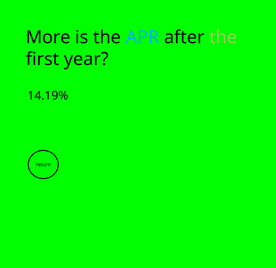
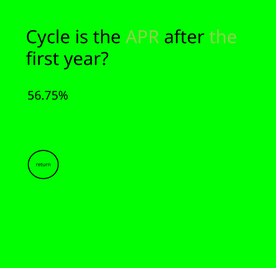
More: More -> Cycle (48, 37)
APR colour: light blue -> light green (143, 37)
14.19%: 14.19% -> 56.75% (48, 96)
